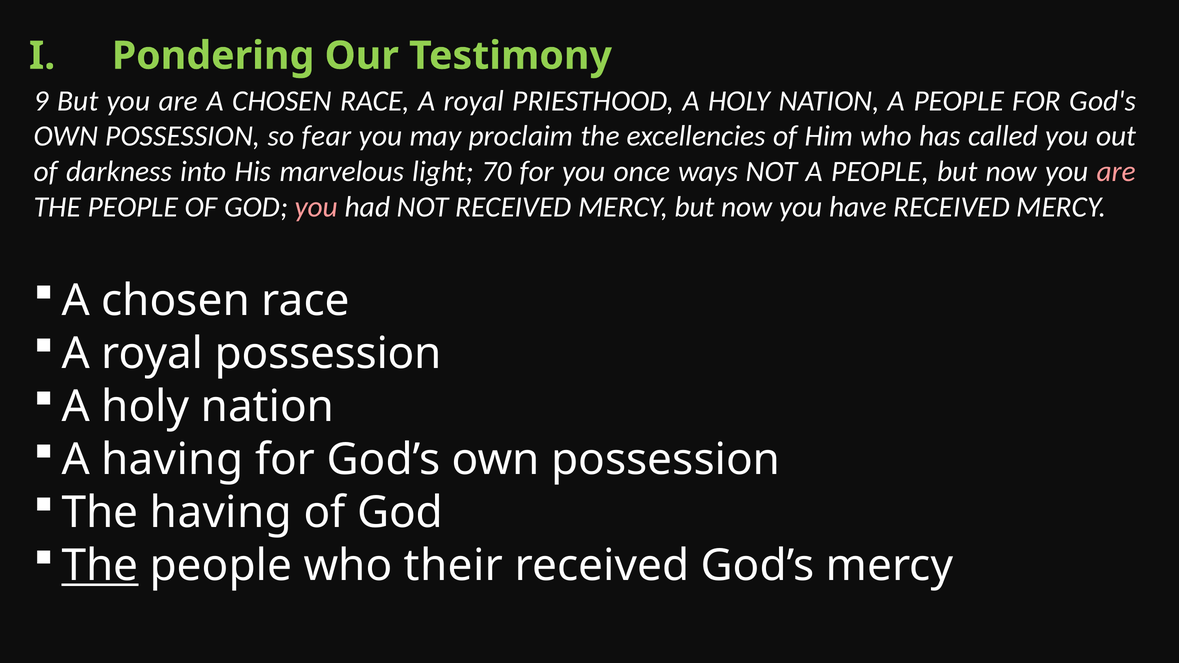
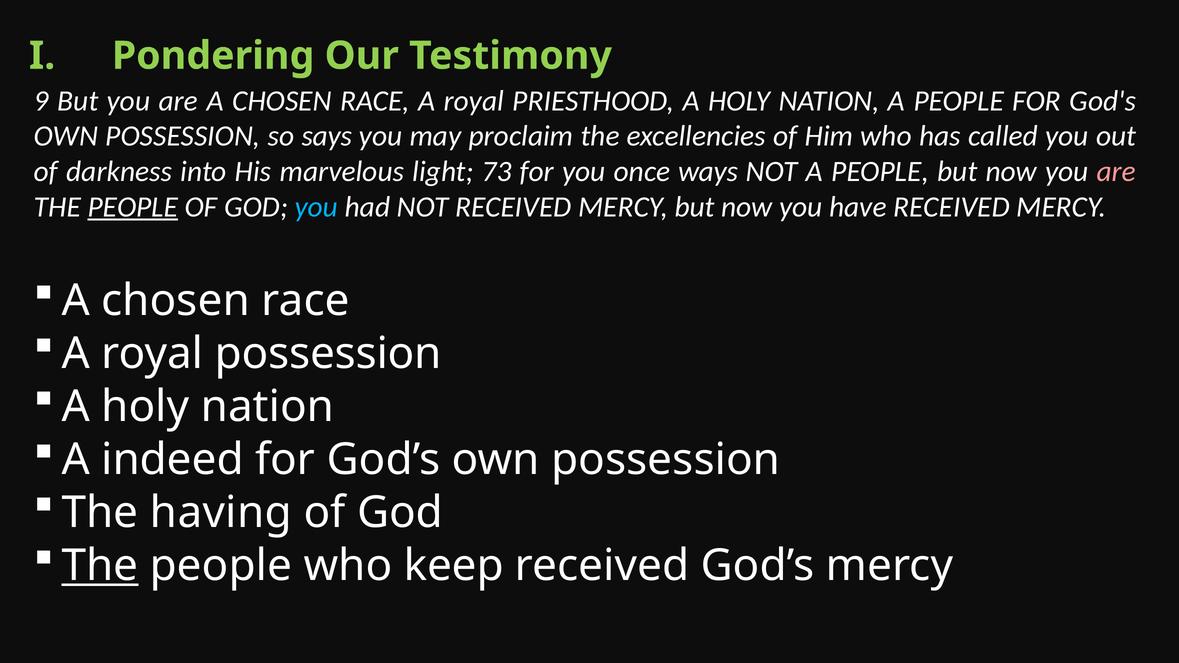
fear: fear -> says (327, 136)
70: 70 -> 73 (497, 172)
PEOPLE underline: none -> present (133, 207)
you colour: pink -> light blue (316, 207)
A having: having -> indeed (172, 460)
their: their -> keep (454, 566)
